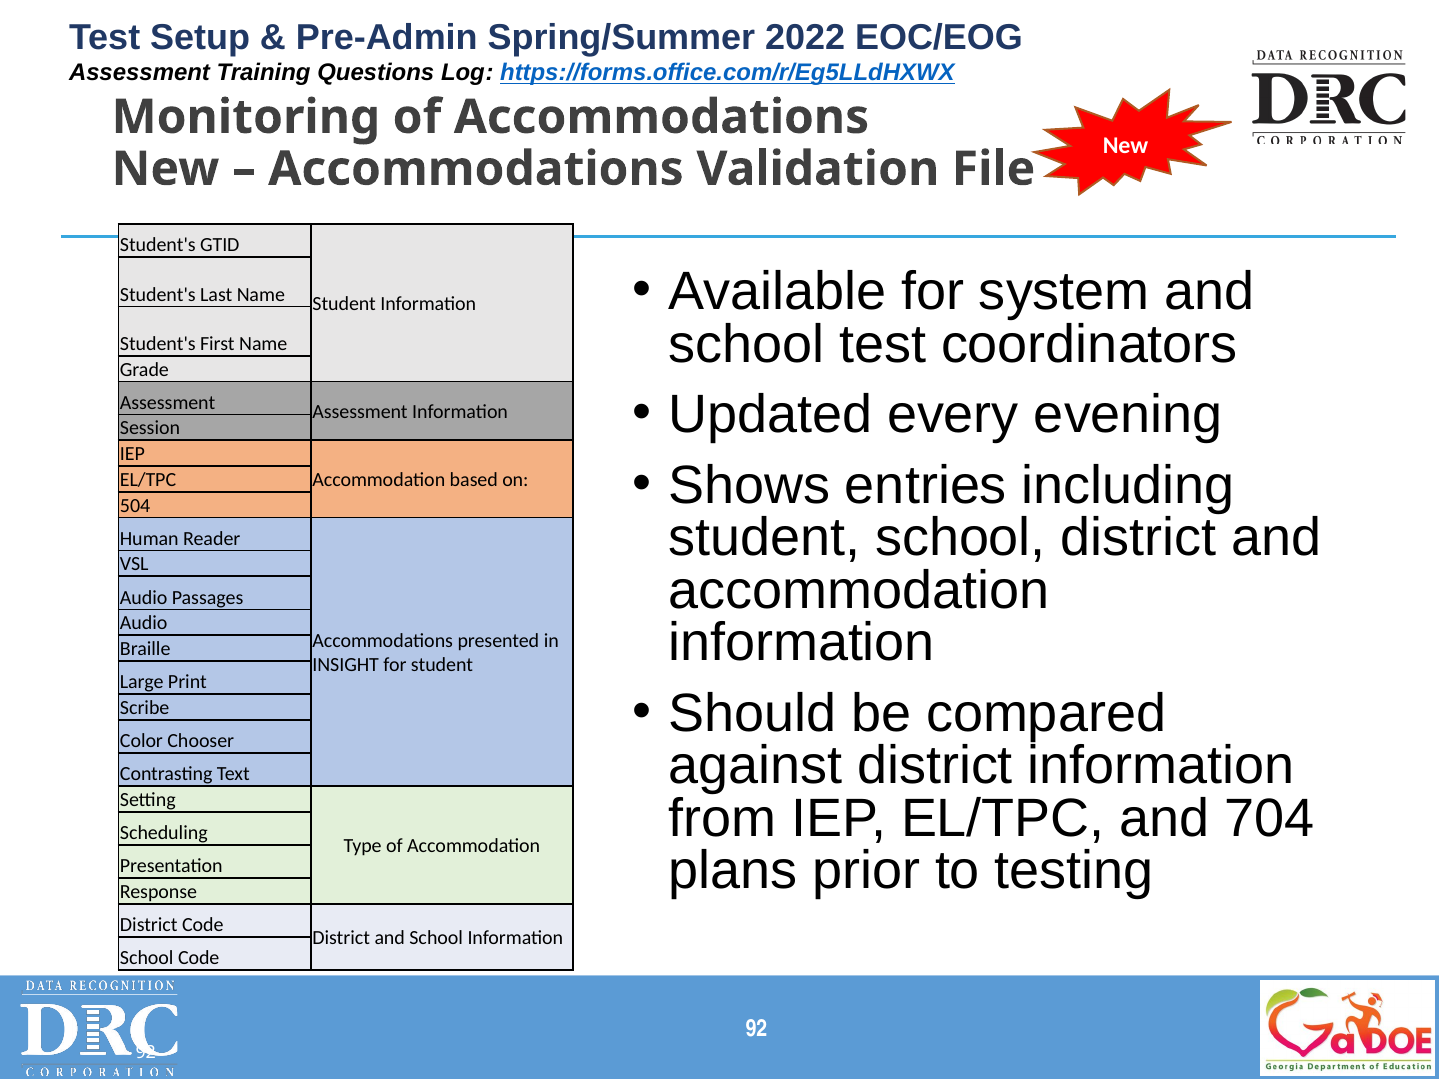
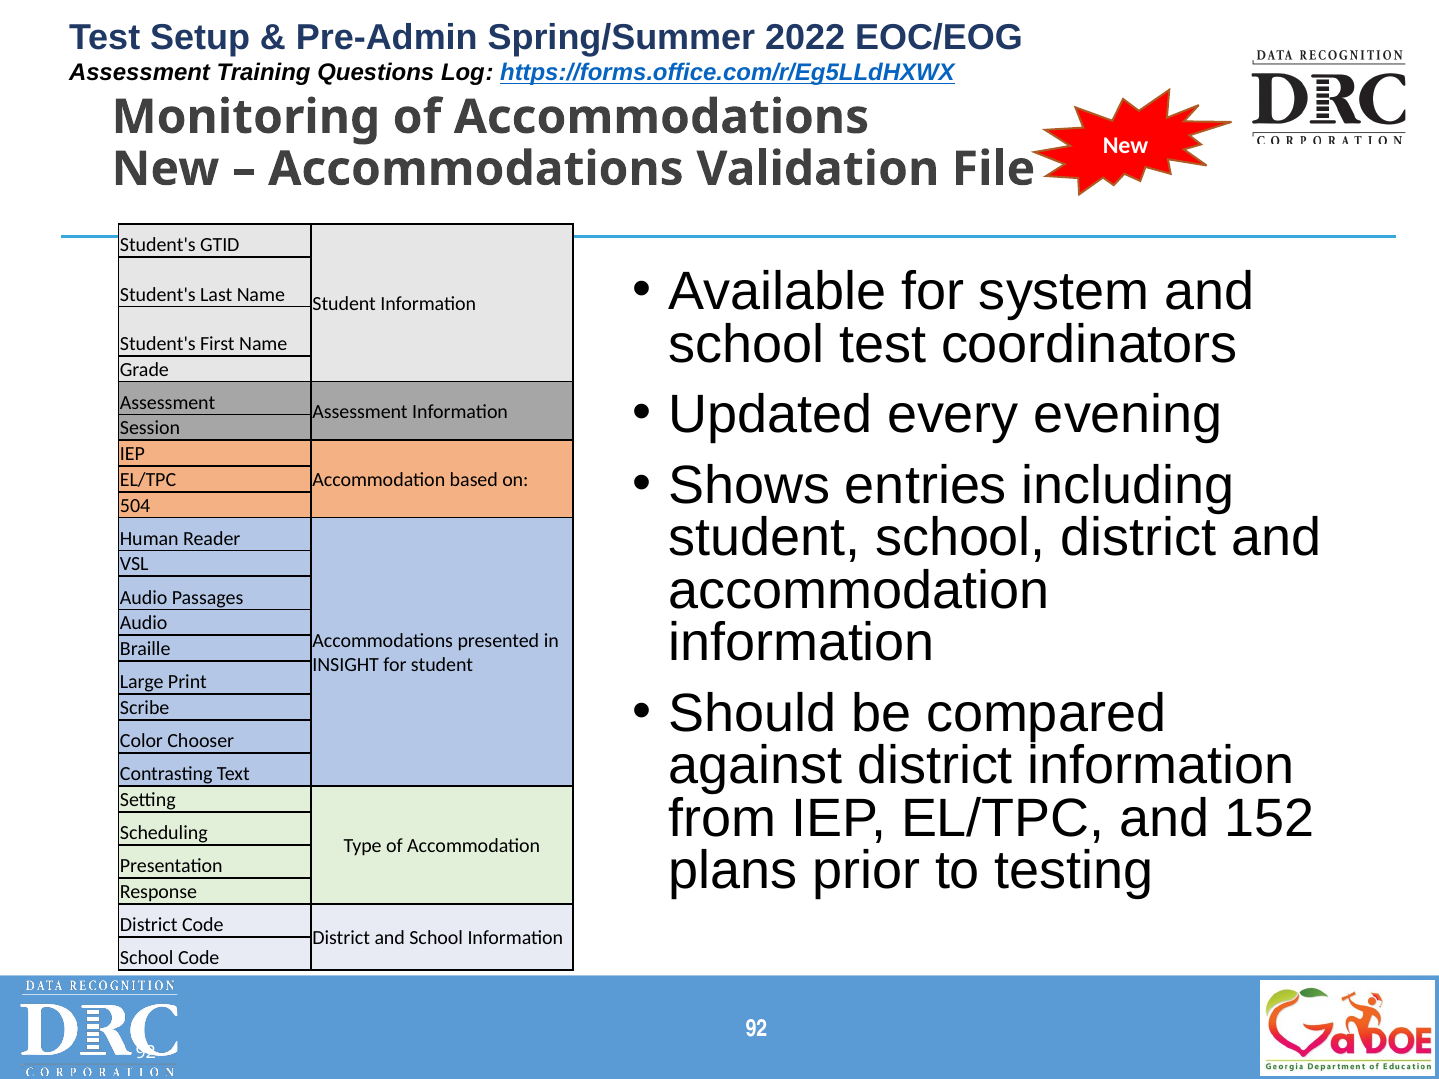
704: 704 -> 152 (1270, 819)
